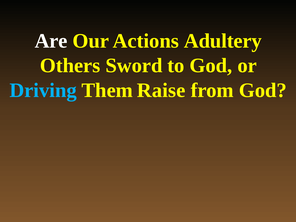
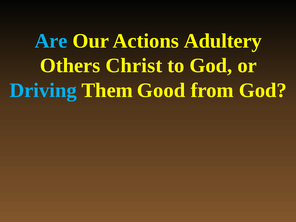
Are colour: white -> light blue (51, 41)
Sword: Sword -> Christ (134, 66)
Raise: Raise -> Good (161, 90)
